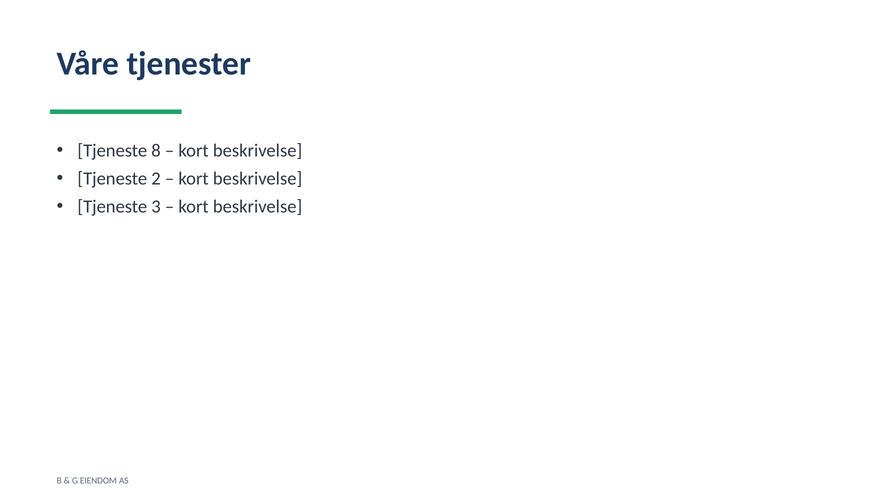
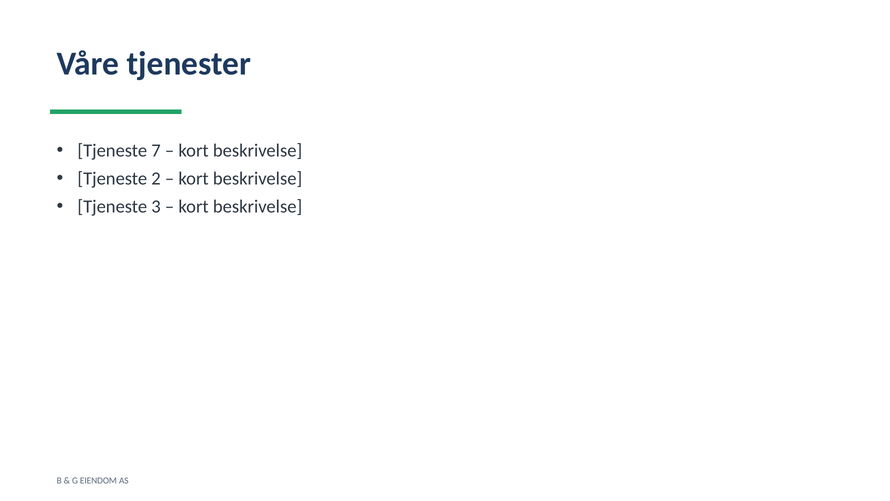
8: 8 -> 7 (156, 151)
